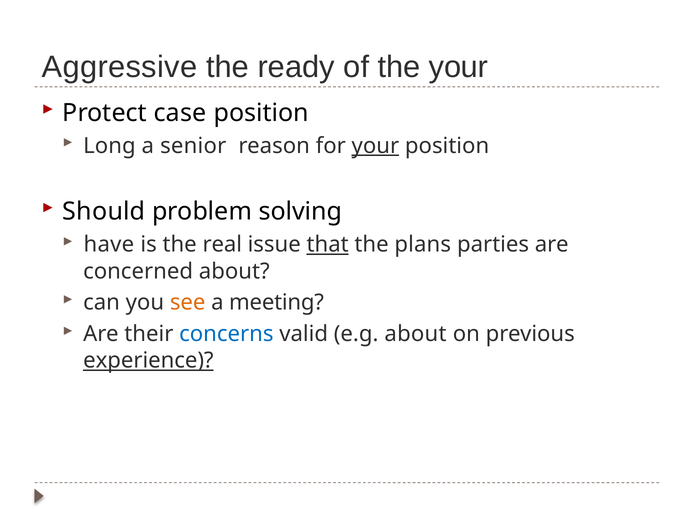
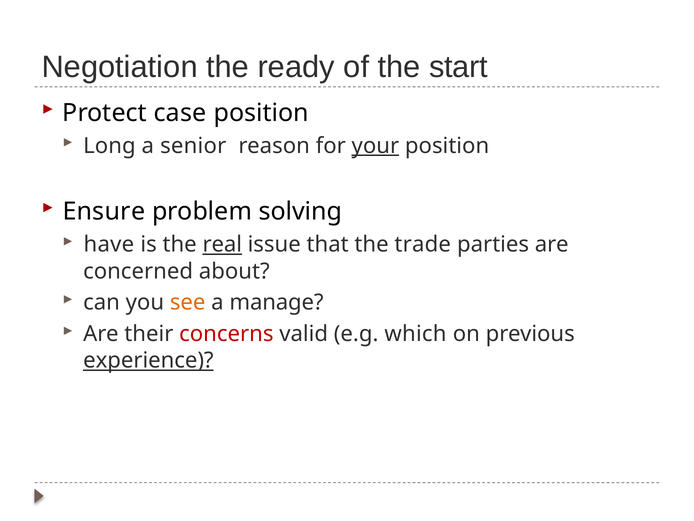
Aggressive: Aggressive -> Negotiation (120, 67)
the your: your -> start (458, 67)
Should: Should -> Ensure (104, 211)
real underline: none -> present (222, 244)
that underline: present -> none (328, 244)
plans: plans -> trade (423, 244)
meeting: meeting -> manage (276, 302)
concerns colour: blue -> red (226, 334)
e.g about: about -> which (416, 334)
